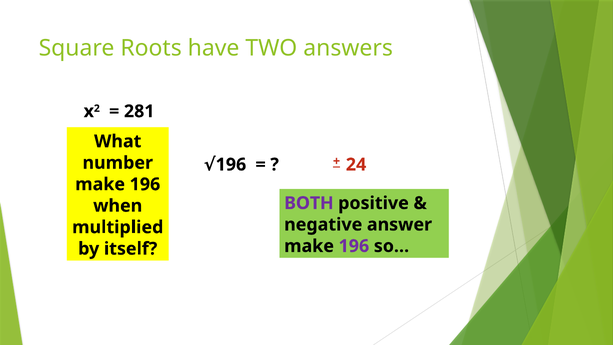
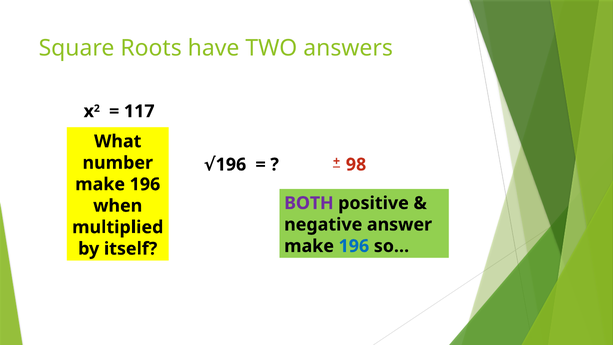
281: 281 -> 117 (139, 111)
24: 24 -> 98 (356, 165)
196 colour: purple -> blue (354, 246)
